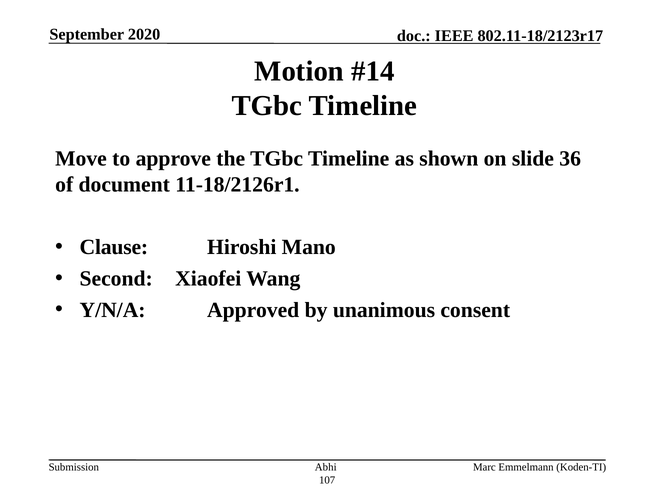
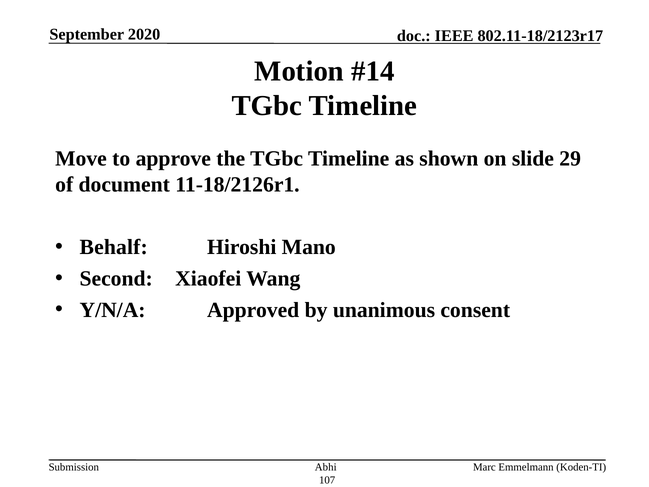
36: 36 -> 29 (570, 158)
Clause: Clause -> Behalf (114, 247)
